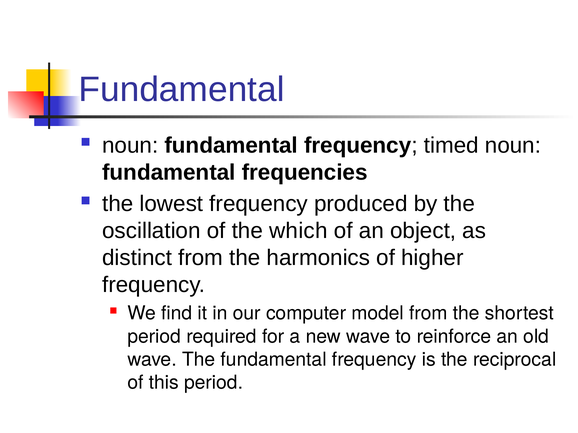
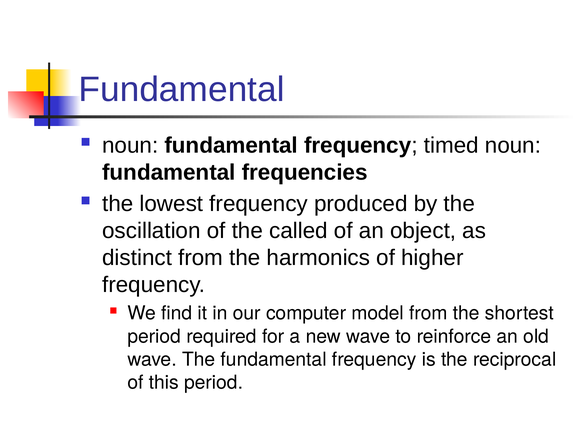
which: which -> called (298, 231)
